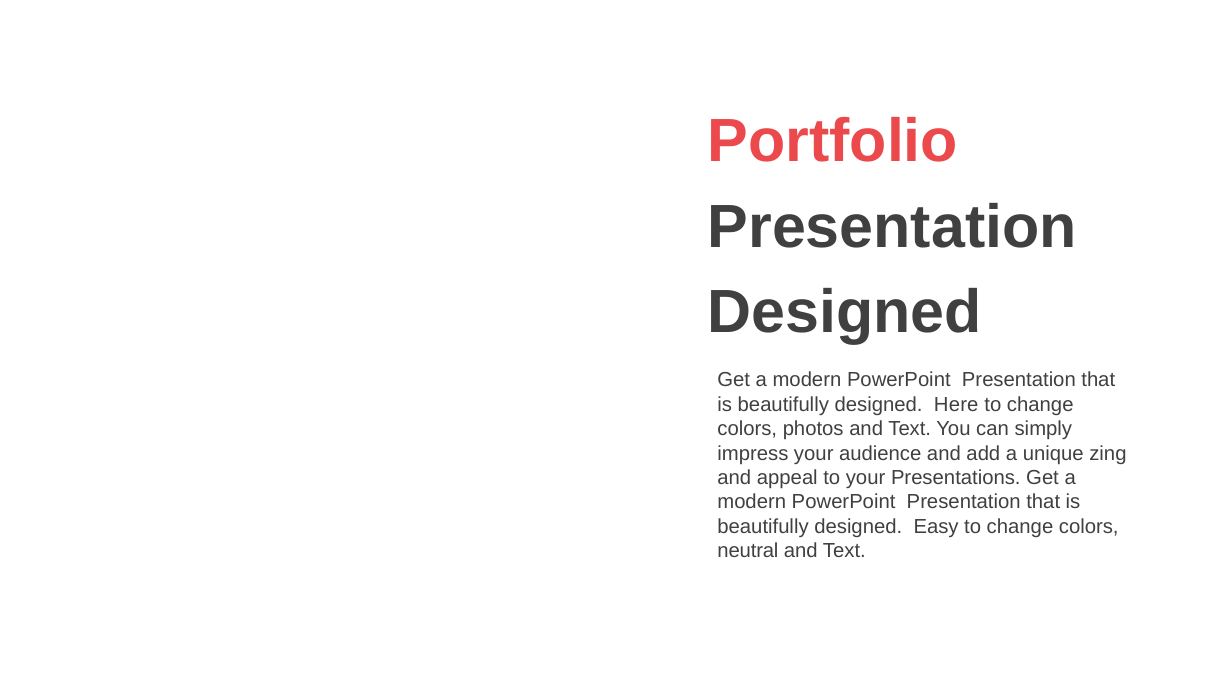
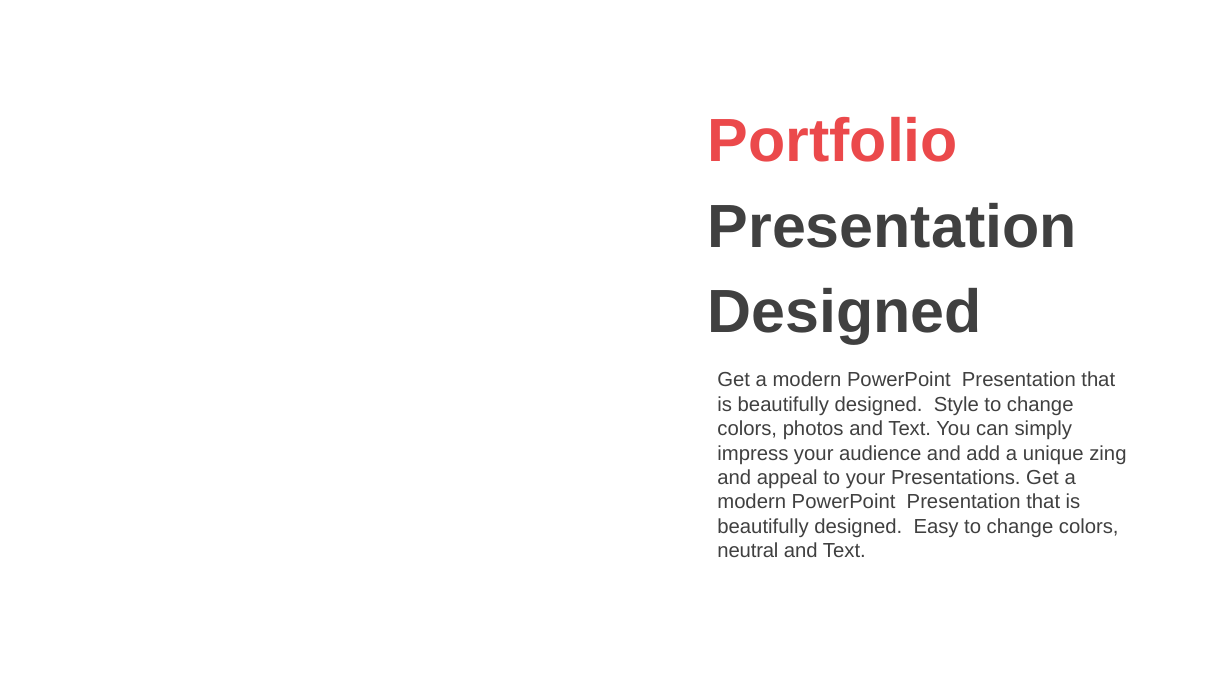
Here: Here -> Style (956, 404)
